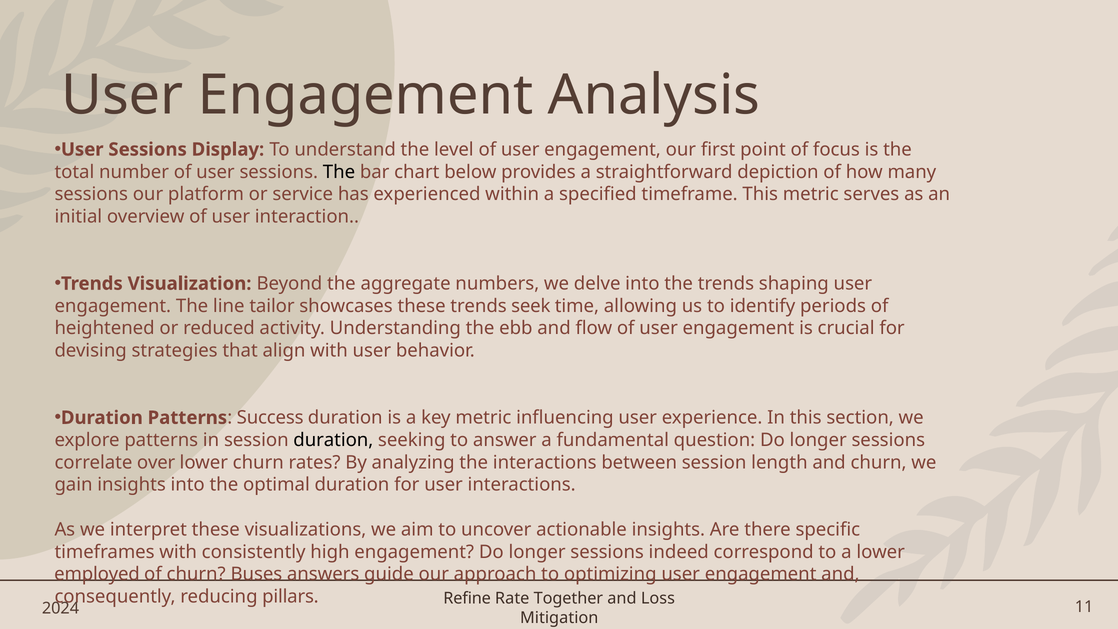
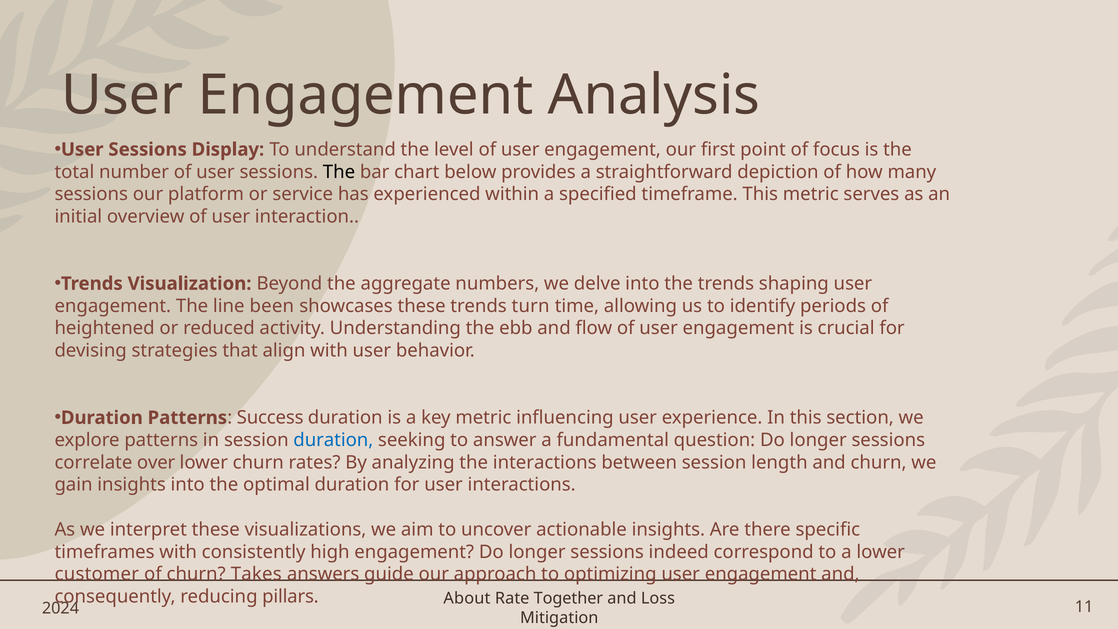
tailor: tailor -> been (272, 306)
seek: seek -> turn (531, 306)
duration colour: black -> blue (333, 440)
employed: employed -> customer (97, 574)
Buses: Buses -> Takes (256, 574)
Refine: Refine -> About (467, 598)
